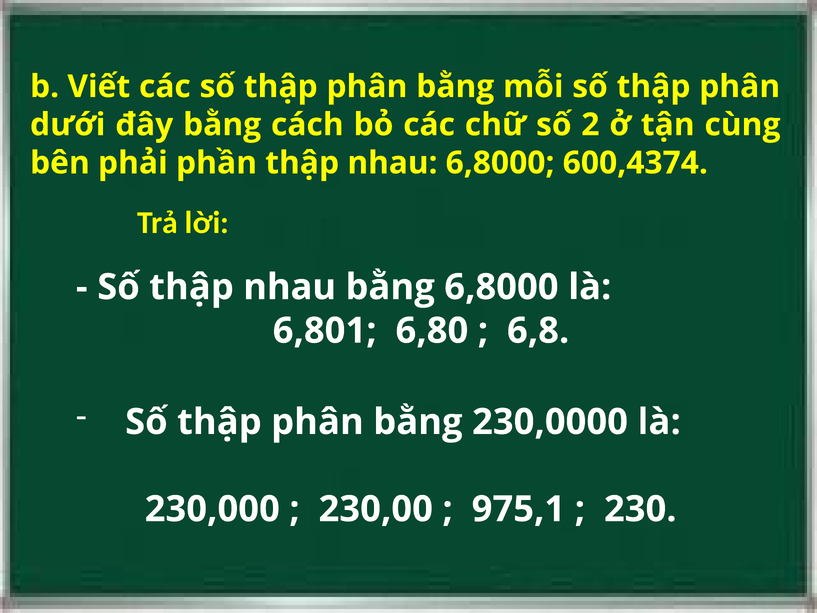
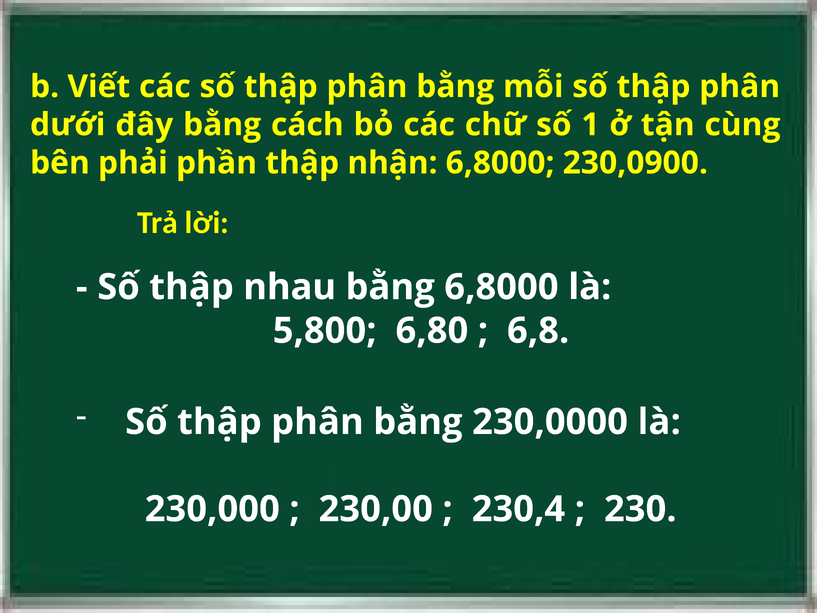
2: 2 -> 1 (590, 125)
phần thập nhau: nhau -> nhận (392, 163)
600,4374: 600,4374 -> 230,0900 (635, 163)
6,801: 6,801 -> 5,800 (325, 331)
975,1: 975,1 -> 230,4 (518, 509)
